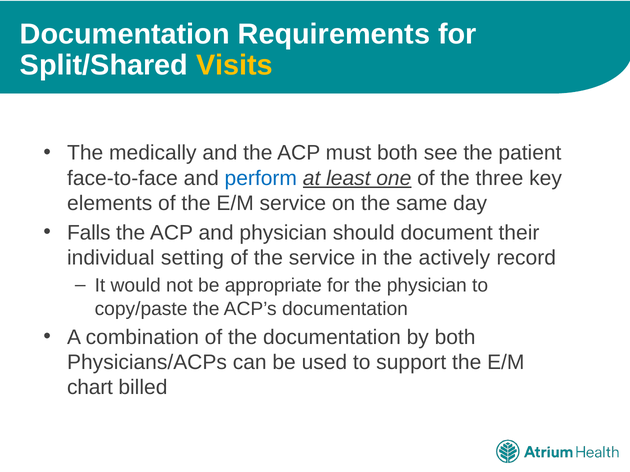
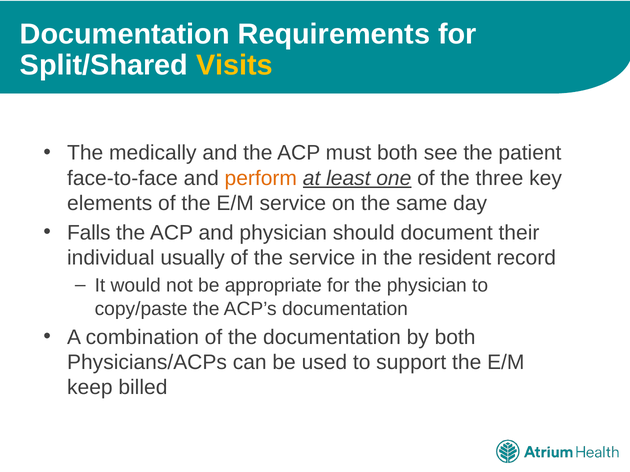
perform colour: blue -> orange (261, 178)
setting: setting -> usually (193, 258)
actively: actively -> resident (455, 258)
chart: chart -> keep (90, 388)
